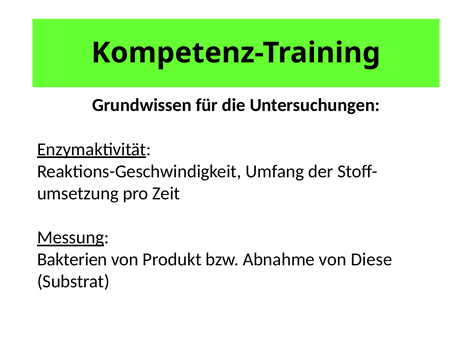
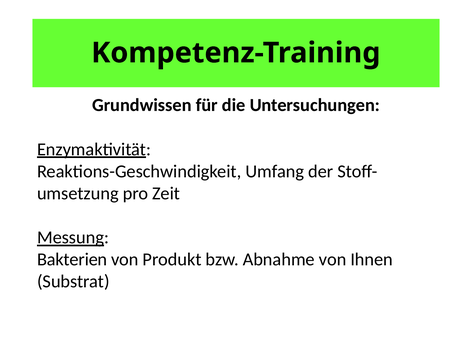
Diese: Diese -> Ihnen (372, 260)
